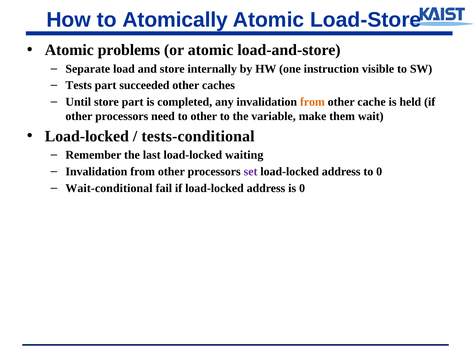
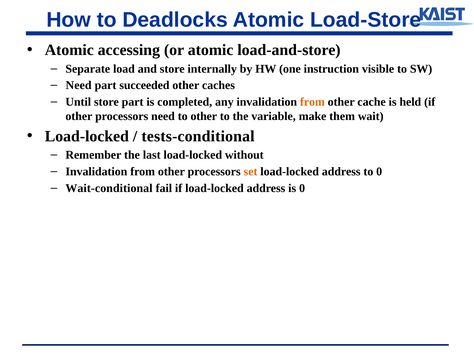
Atomically: Atomically -> Deadlocks (175, 20)
problems: problems -> accessing (129, 50)
Tests: Tests -> Need (79, 85)
waiting: waiting -> without (244, 155)
set colour: purple -> orange (251, 171)
